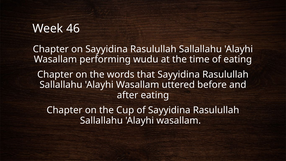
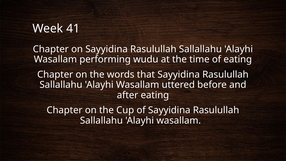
46: 46 -> 41 (73, 28)
